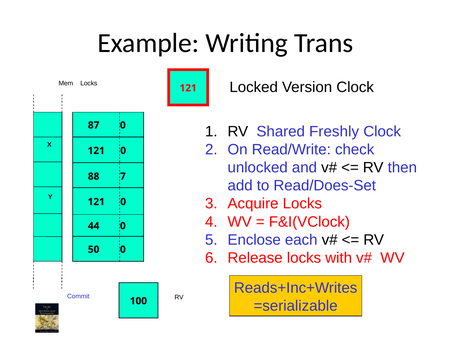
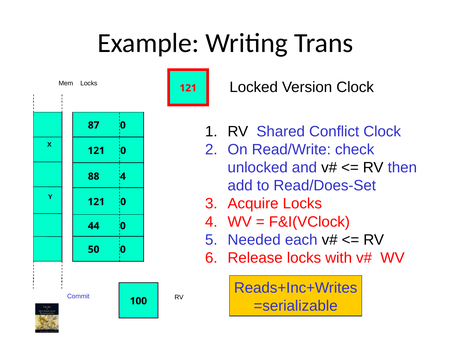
Freshly: Freshly -> Conflict (334, 132)
88 7: 7 -> 4 (123, 177)
Enclose: Enclose -> Needed (254, 240)
